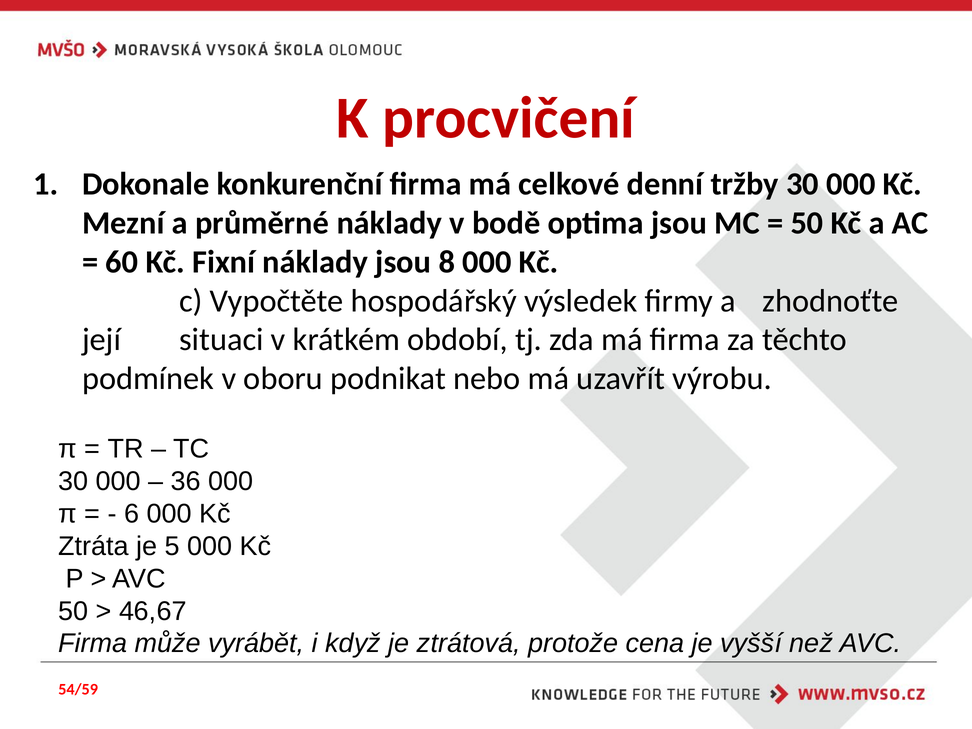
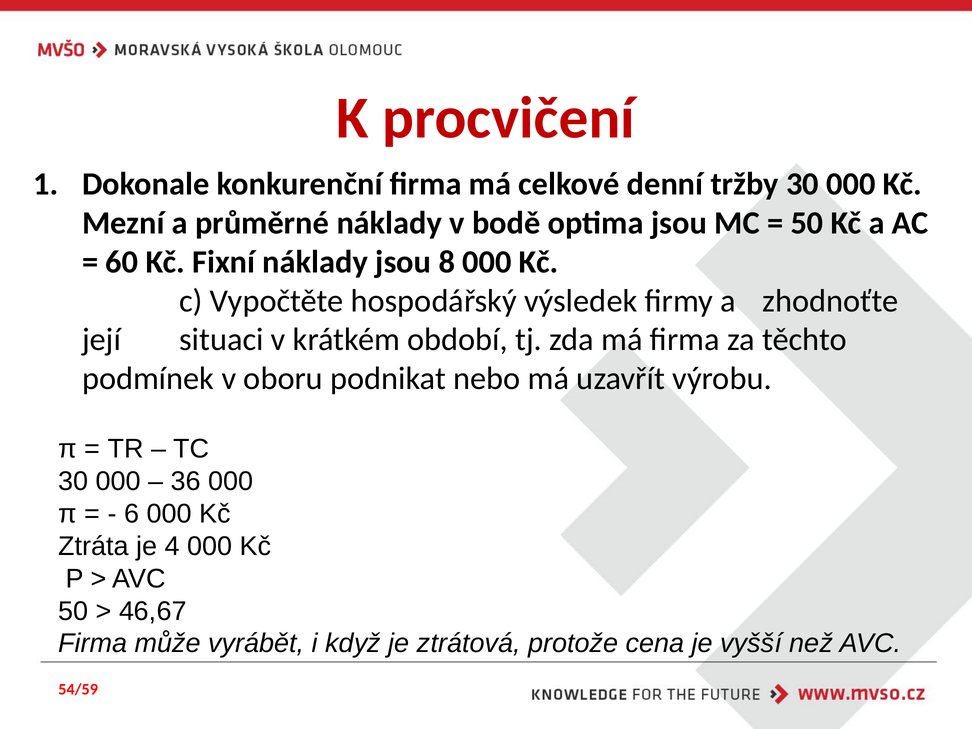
5: 5 -> 4 (172, 546)
